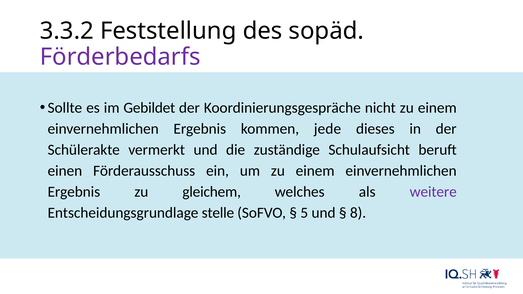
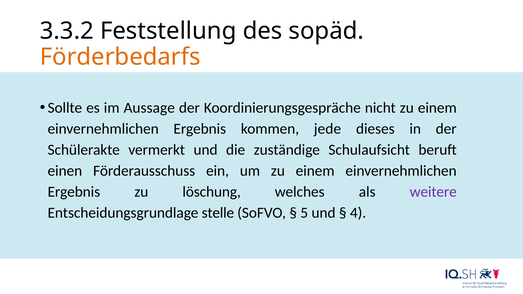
Förderbedarfs colour: purple -> orange (120, 57)
Gebildet: Gebildet -> Aussage (149, 108)
gleichem: gleichem -> löschung (212, 192)
8: 8 -> 4 (358, 213)
